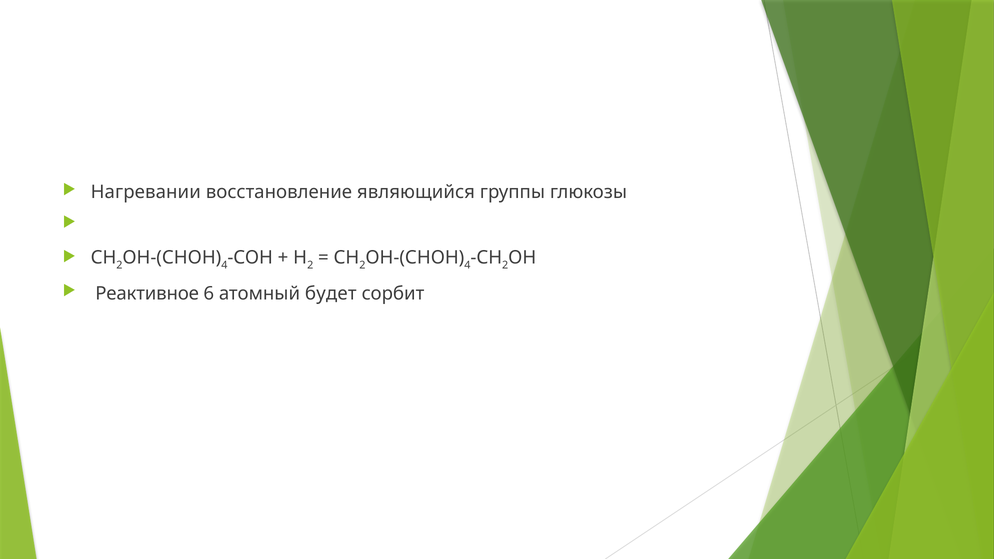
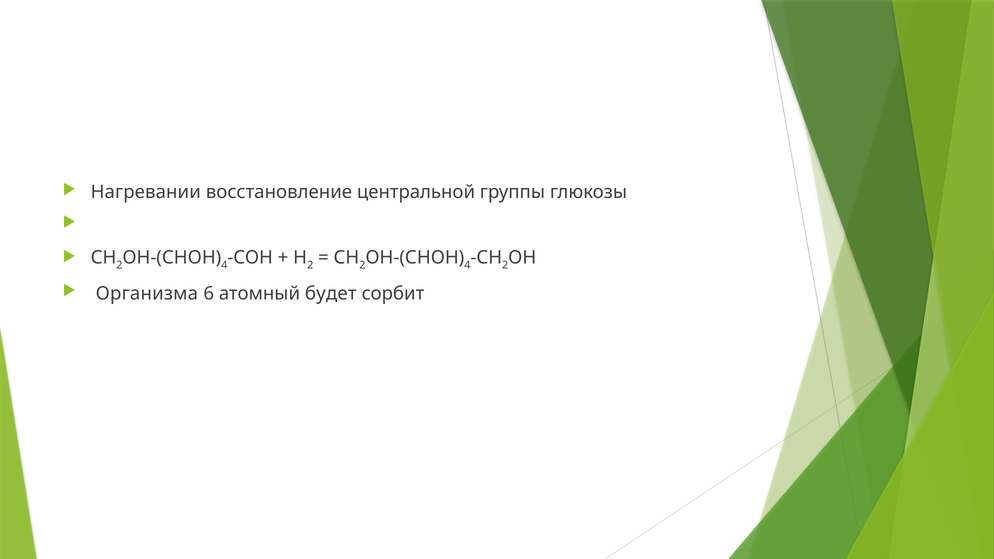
являющийся: являющийся -> центральной (416, 192)
Реактивное: Реактивное -> Организма (147, 294)
